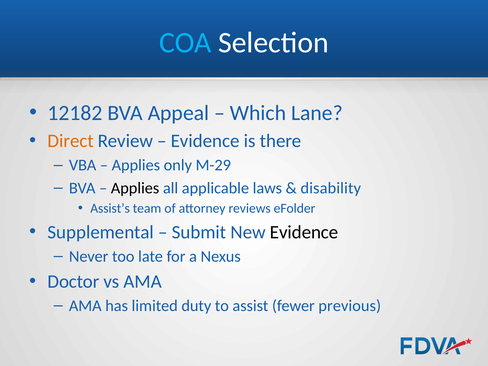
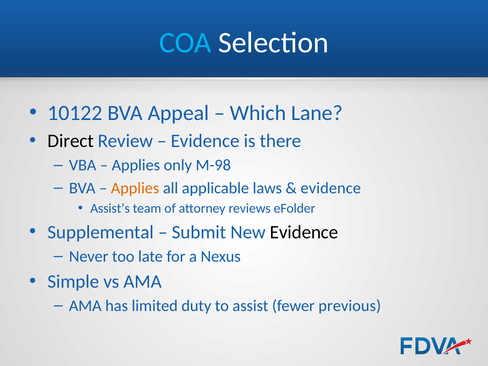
12182: 12182 -> 10122 (75, 113)
Direct colour: orange -> black (71, 141)
M-29: M-29 -> M-98 (213, 165)
Applies colour: black -> orange (135, 188)
disability: disability -> evidence (331, 188)
Doctor: Doctor -> Simple (73, 281)
